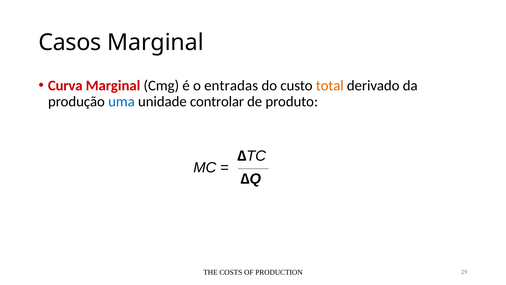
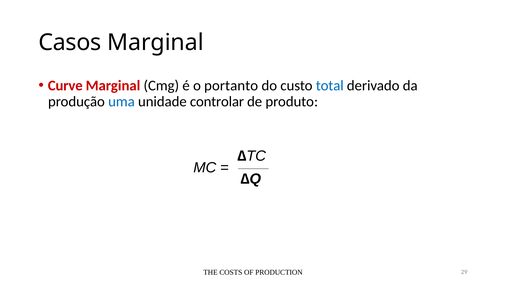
Curva: Curva -> Curve (65, 86)
entradas: entradas -> portanto (231, 86)
total colour: orange -> blue (330, 86)
